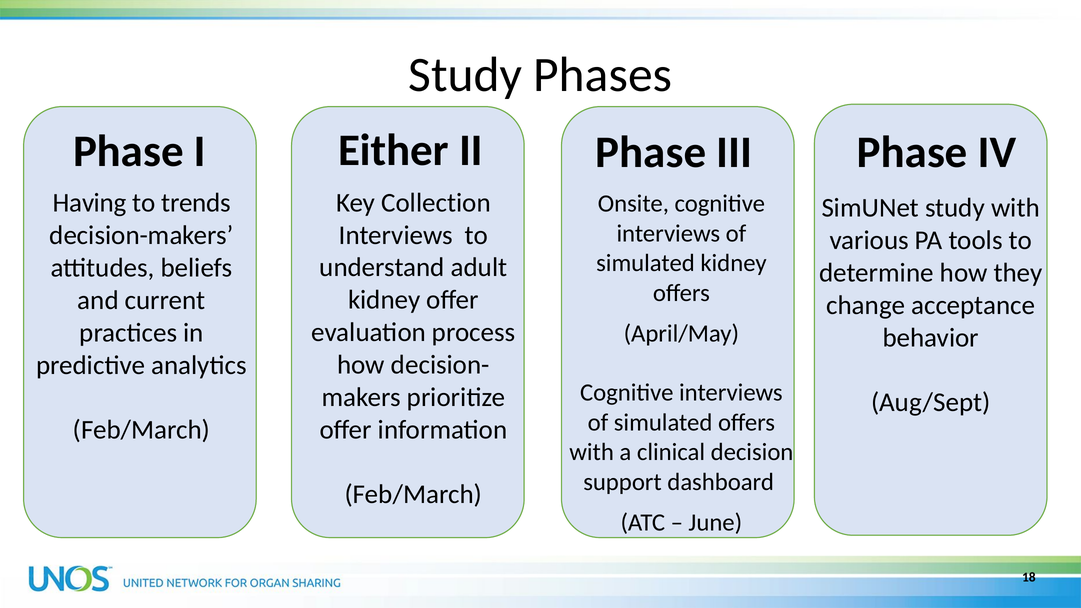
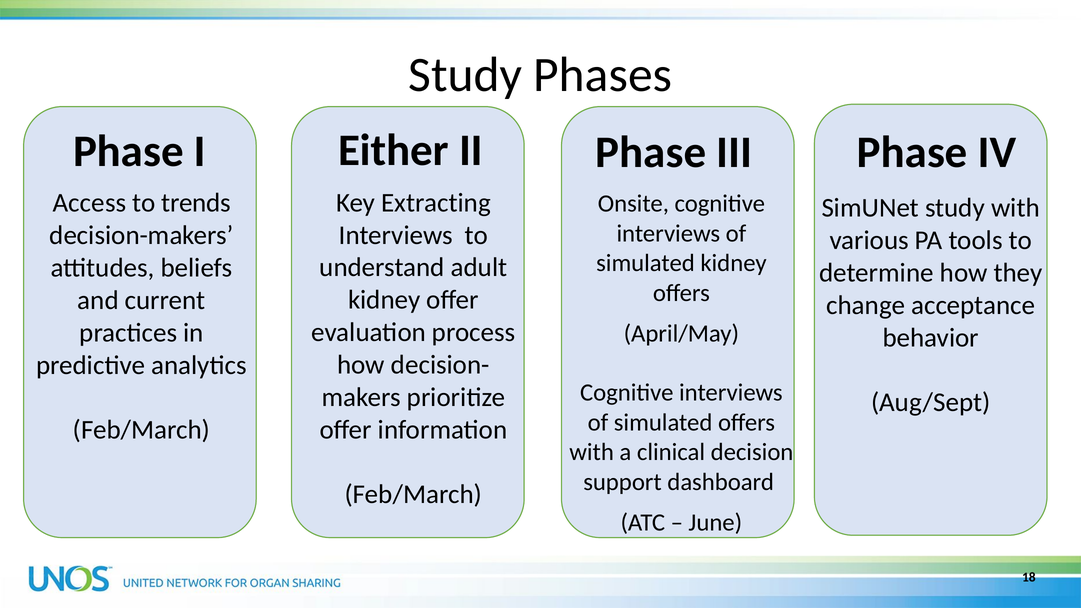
Collection: Collection -> Extracting (436, 203)
Having: Having -> Access (89, 203)
